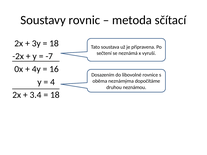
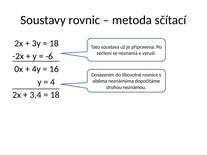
-7: -7 -> -6 (49, 56)
